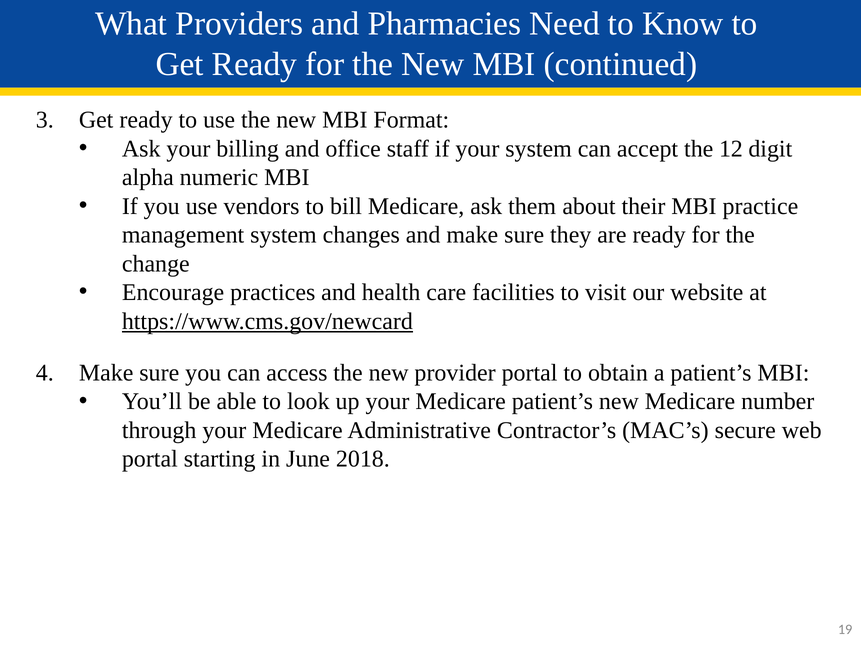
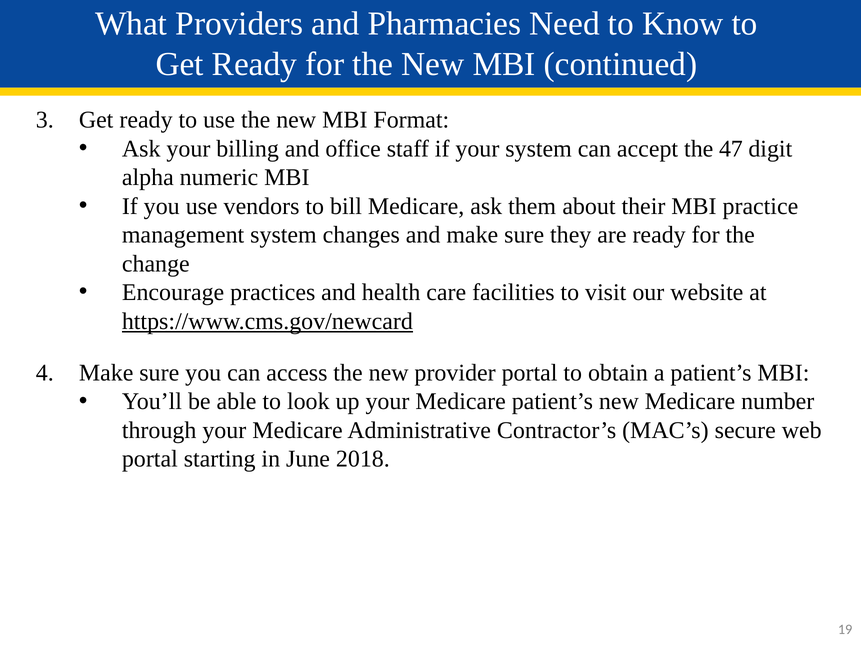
12: 12 -> 47 (731, 149)
